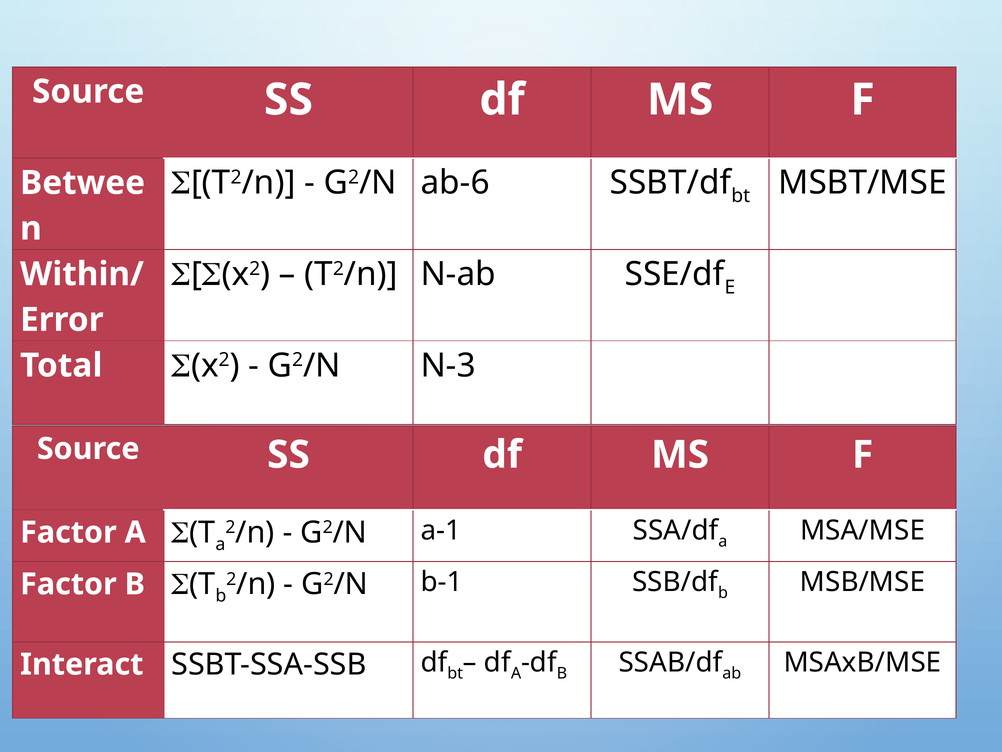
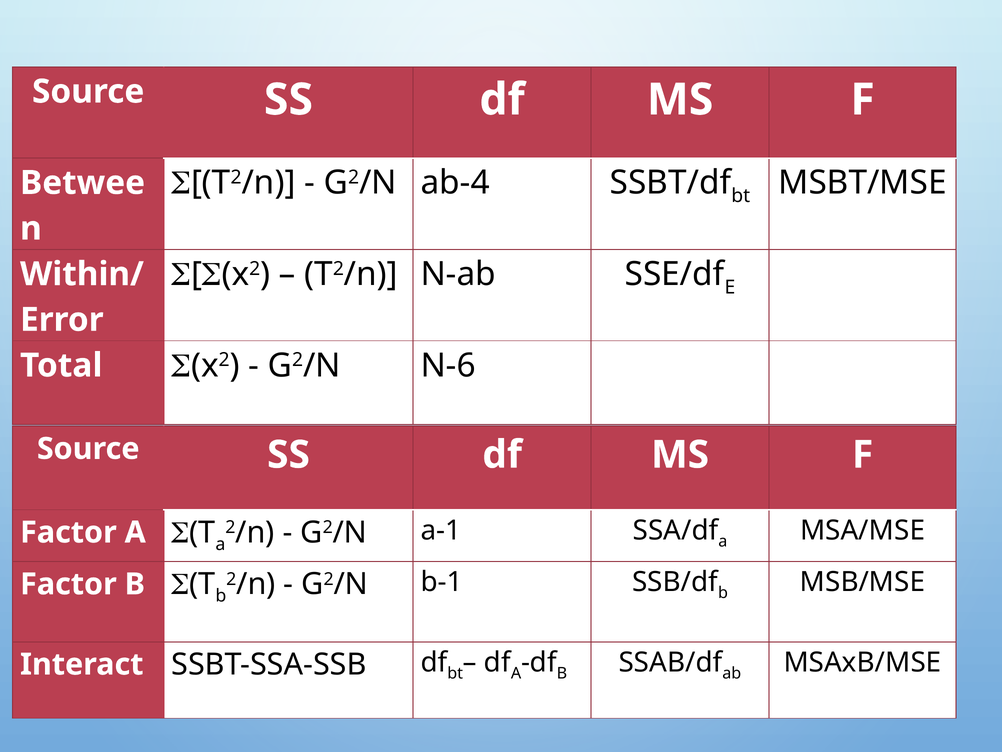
ab-6: ab-6 -> ab-4 (455, 183)
N-3: N-3 -> N-6 (448, 365)
